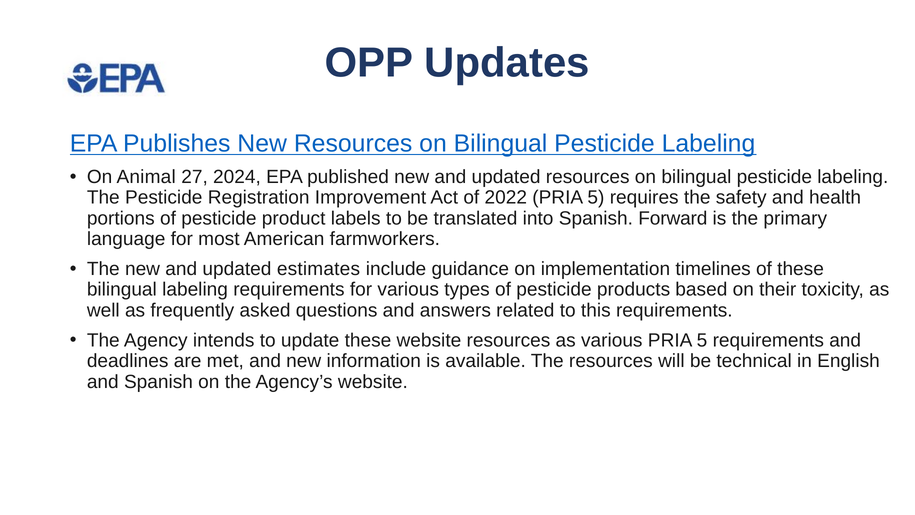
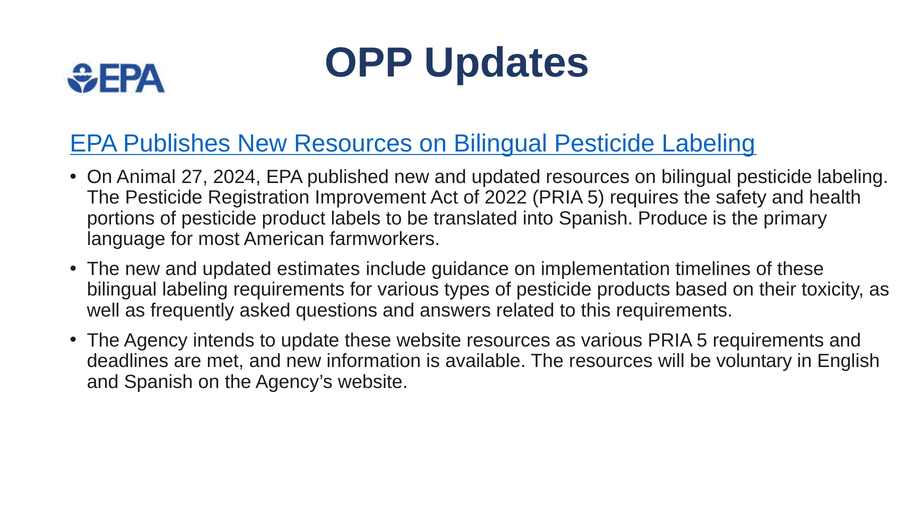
Forward: Forward -> Produce (673, 218)
technical: technical -> voluntary (754, 361)
